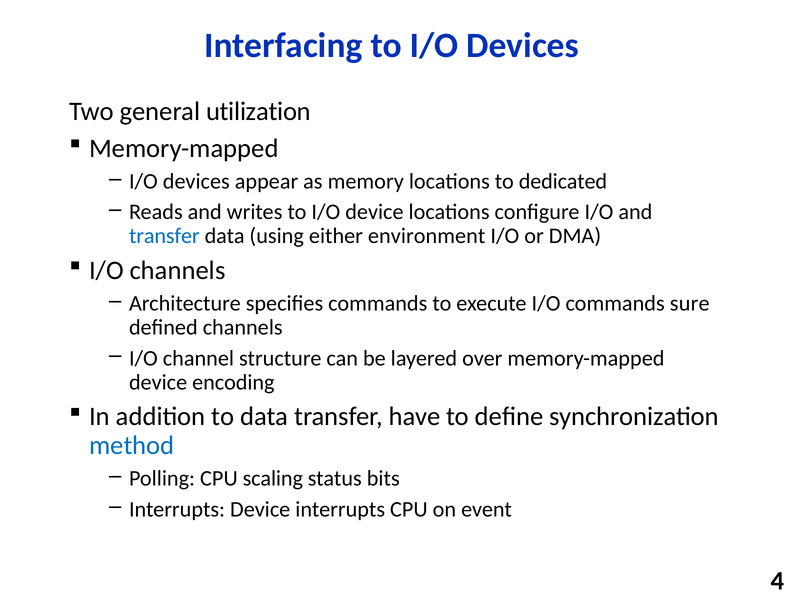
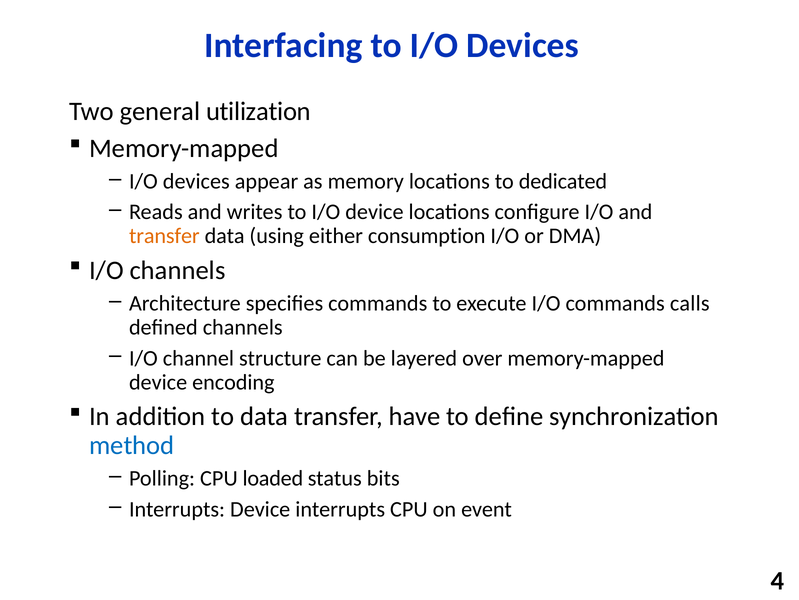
transfer colour: blue -> orange (164, 236)
environment: environment -> consumption (427, 236)
sure: sure -> calls (690, 303)
scaling: scaling -> loaded (273, 478)
